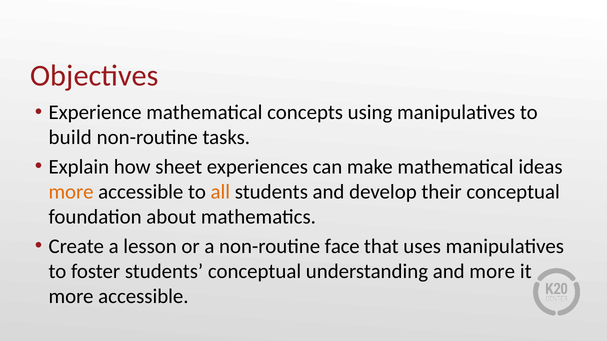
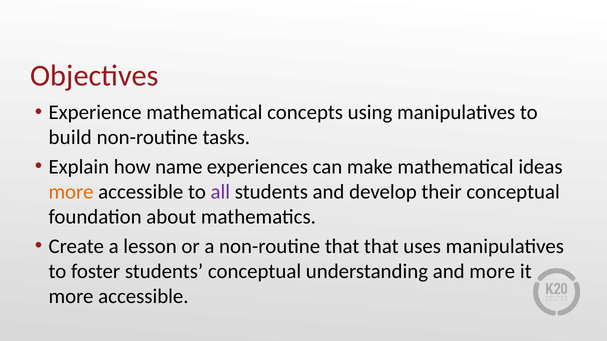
sheet: sheet -> name (179, 167)
all colour: orange -> purple (220, 192)
non-routine face: face -> that (342, 247)
